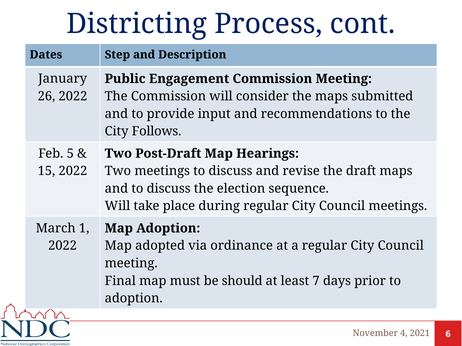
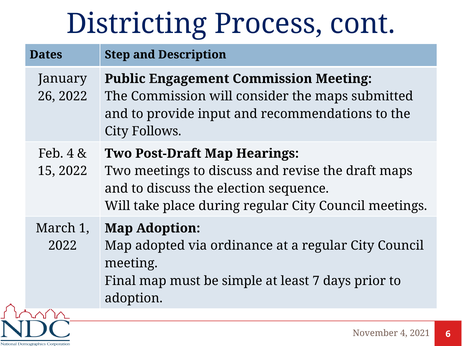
Feb 5: 5 -> 4 (70, 154)
should: should -> simple (242, 281)
